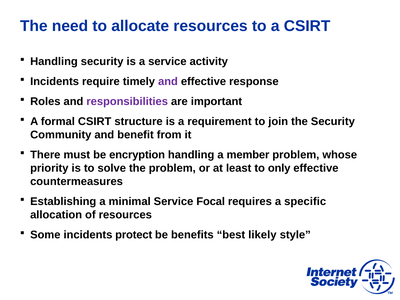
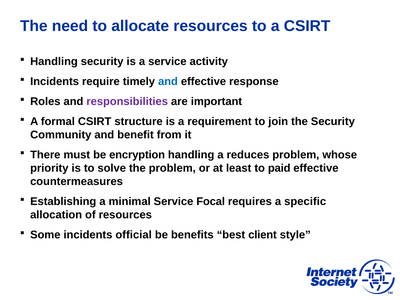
and colour: purple -> blue (168, 81)
member: member -> reduces (248, 155)
only: only -> paid (279, 168)
protect: protect -> official (134, 235)
likely: likely -> client (263, 235)
